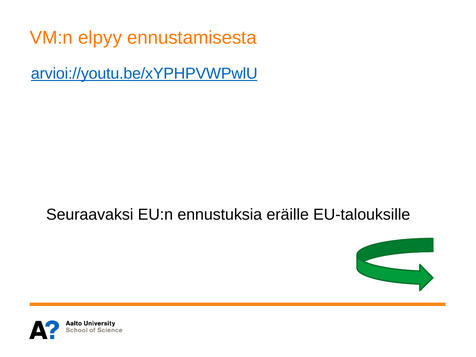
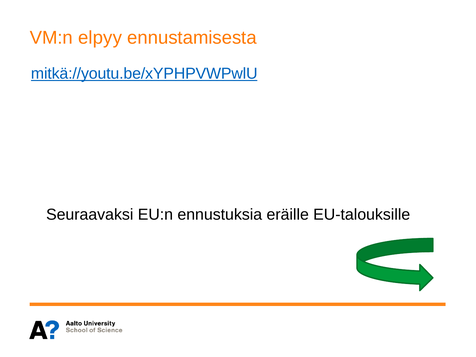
arvioi://youtu.be/xYPHPVWPwlU: arvioi://youtu.be/xYPHPVWPwlU -> mitkä://youtu.be/xYPHPVWPwlU (144, 73)
